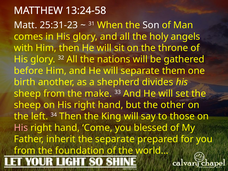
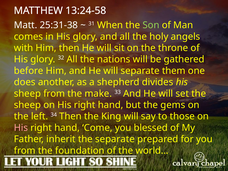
25:31-23: 25:31-23 -> 25:31-38 (59, 25)
Son colour: white -> light green (151, 25)
birth: birth -> does (25, 82)
other: other -> gems (173, 105)
